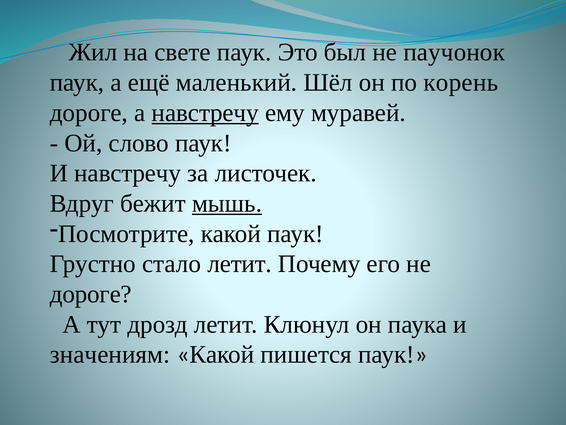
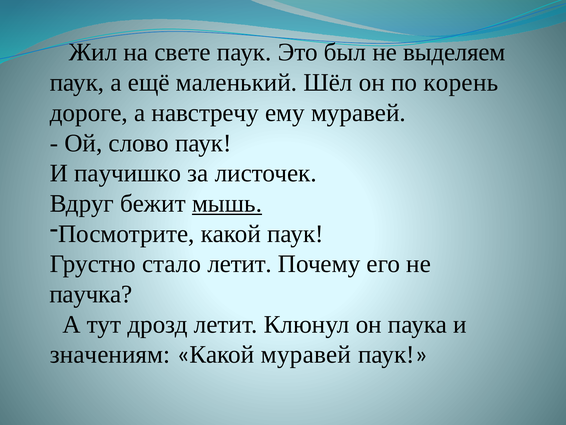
паучонок: паучонок -> выделяем (454, 52)
навстречу underline: present -> none (205, 113)
И навстречу: навстречу -> паучишко (128, 173)
дороге: дороге -> паучка (91, 294)
Какой пишется: пишется -> муравей (306, 354)
